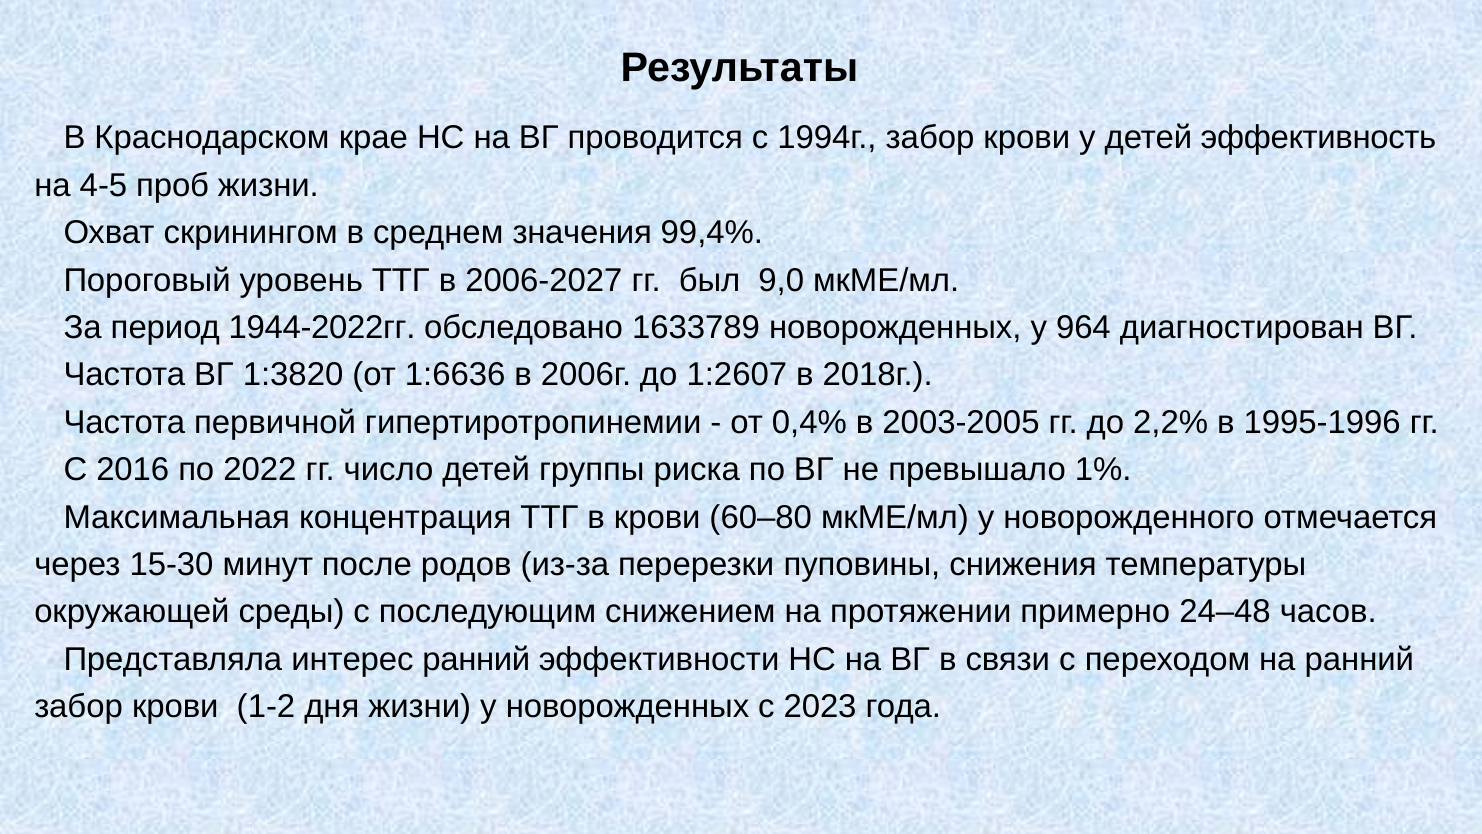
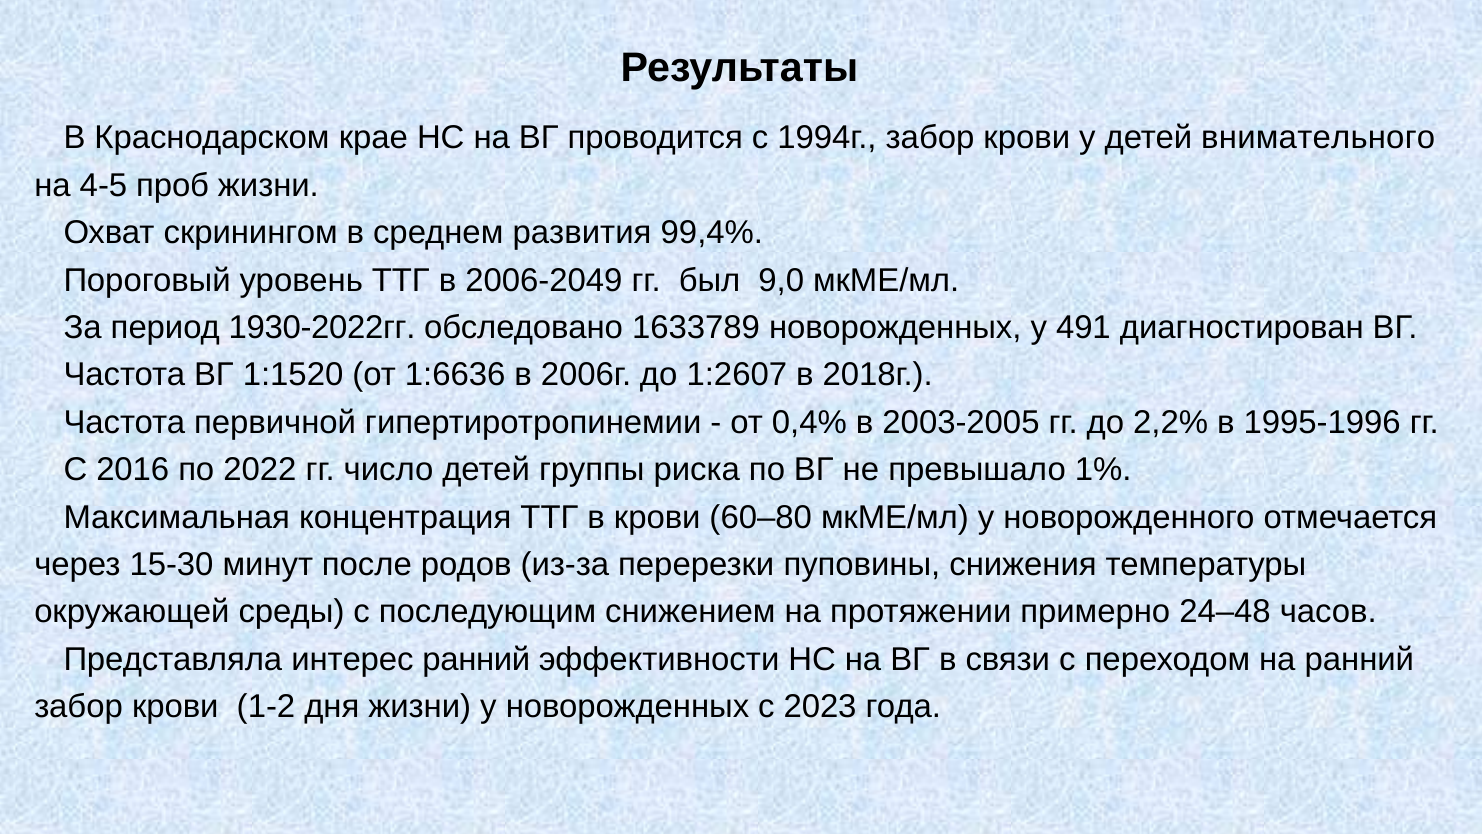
эффективность: эффективность -> внимательного (1318, 138)
значения: значения -> развития (582, 233)
2006-2027: 2006-2027 -> 2006-2049 (544, 280)
1944-2022гг: 1944-2022гг -> 1930-2022гг (322, 328)
964: 964 -> 491 (1083, 328)
1:3820: 1:3820 -> 1:1520 (293, 375)
